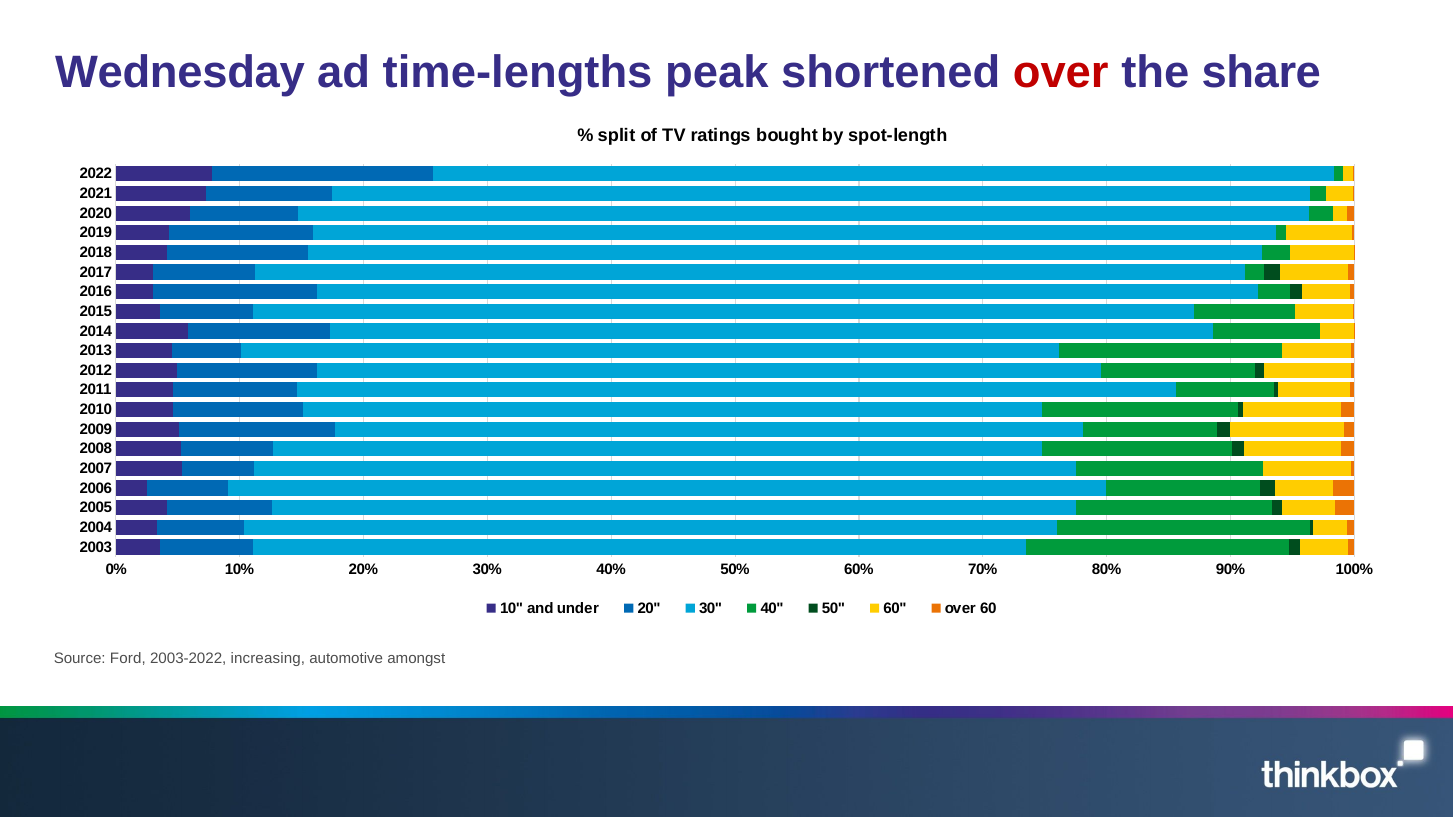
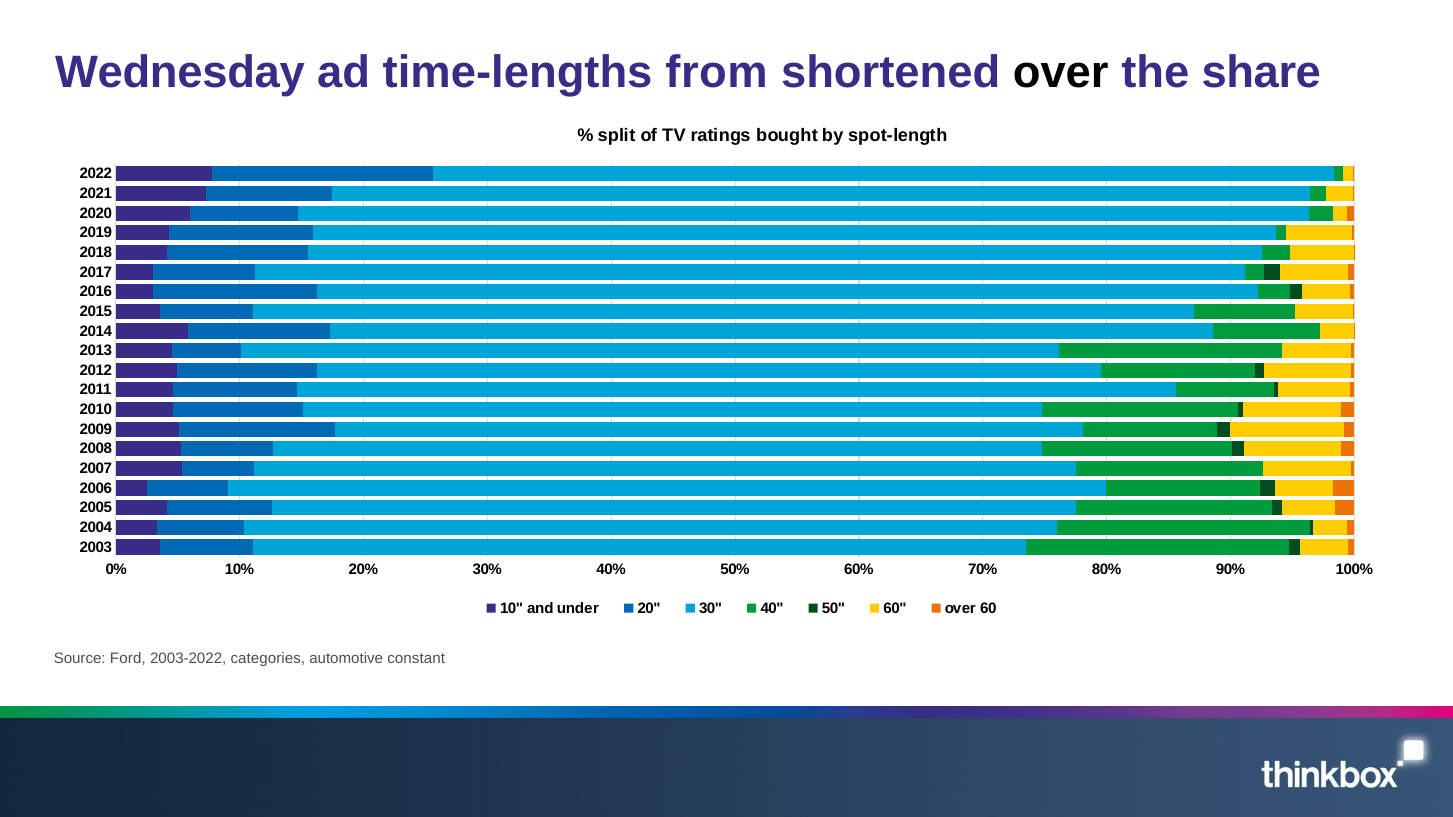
peak: peak -> from (717, 73)
over colour: red -> black (1061, 73)
increasing: increasing -> categories (268, 659)
amongst: amongst -> constant (416, 659)
